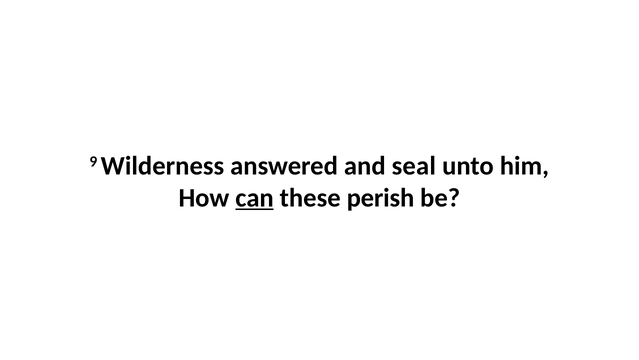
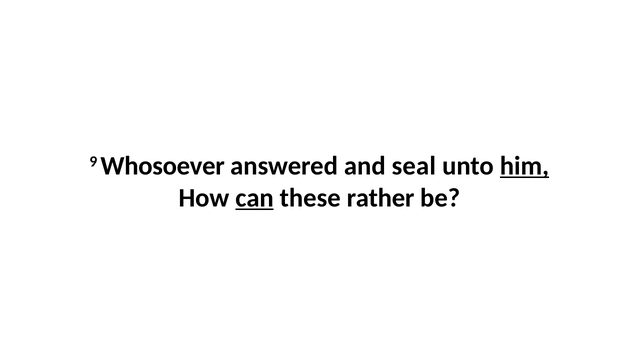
Wilderness: Wilderness -> Whosoever (163, 166)
him underline: none -> present (524, 166)
perish: perish -> rather (380, 198)
